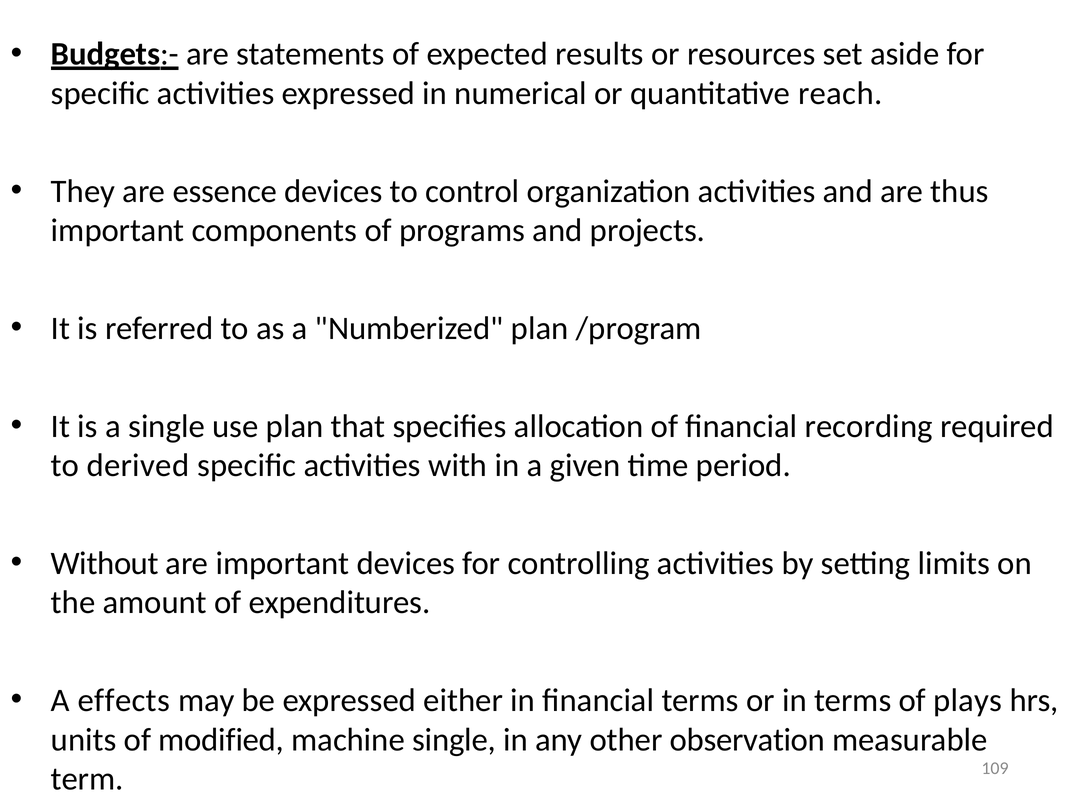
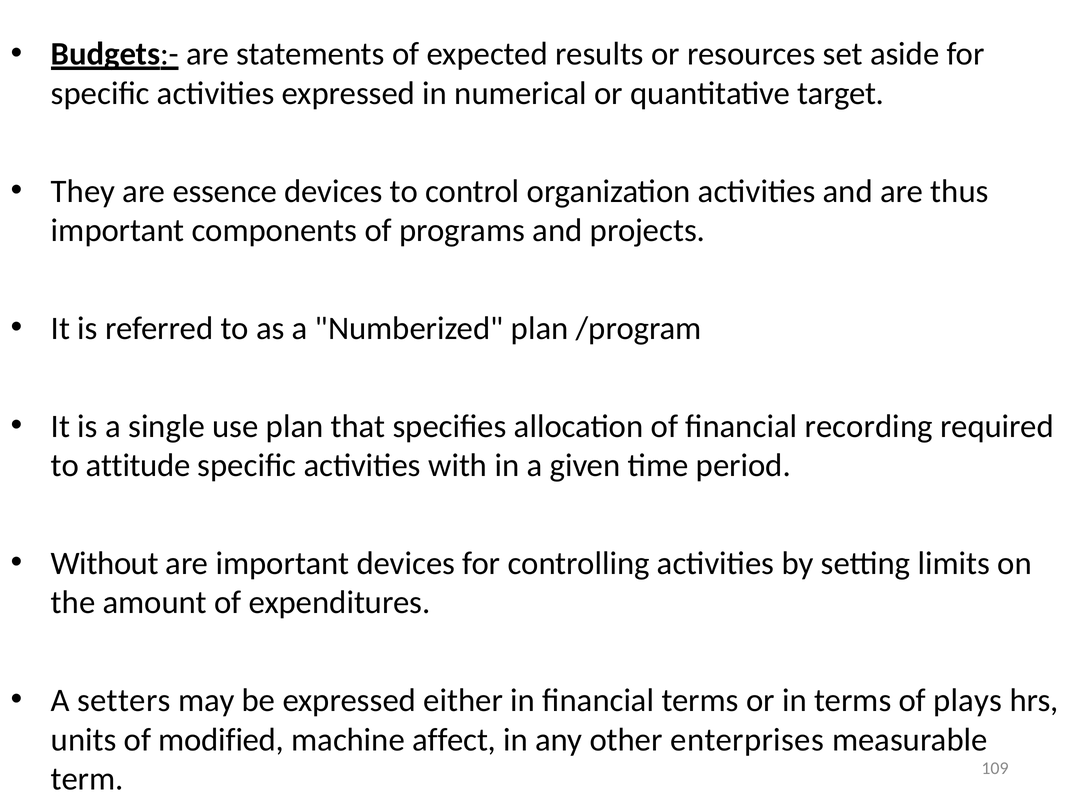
reach: reach -> target (841, 93)
derived: derived -> attitude (138, 465)
effects: effects -> setters (124, 700)
machine single: single -> affect (454, 740)
observation: observation -> enterprises (747, 740)
